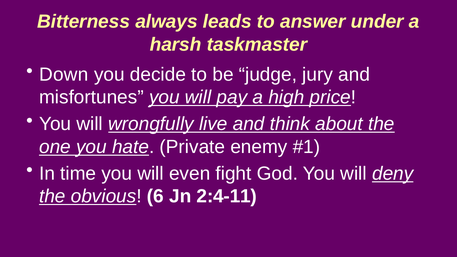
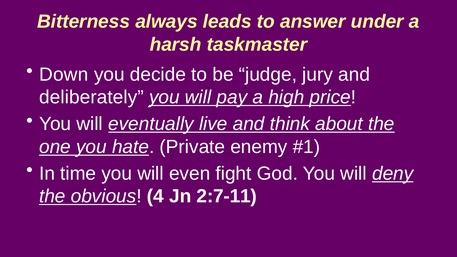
misfortunes: misfortunes -> deliberately (91, 97)
wrongfully: wrongfully -> eventually (151, 124)
6: 6 -> 4 (155, 196)
2:4-11: 2:4-11 -> 2:7-11 (227, 196)
